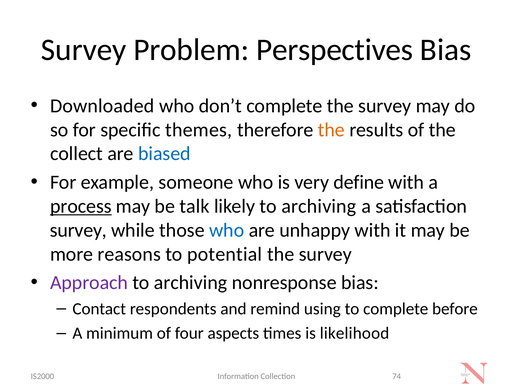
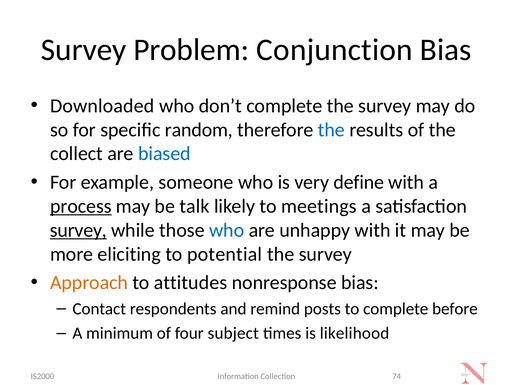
Perspectives: Perspectives -> Conjunction (334, 50)
themes: themes -> random (199, 130)
the colour: orange -> blue (331, 130)
likely to archiving: archiving -> meetings (319, 206)
survey underline: none -> present (78, 230)
reasons: reasons -> eliciting (129, 254)
Approach colour: purple -> orange (89, 283)
archiving: archiving -> attitudes (191, 283)
using: using -> posts (322, 309)
aspects: aspects -> subject (233, 333)
